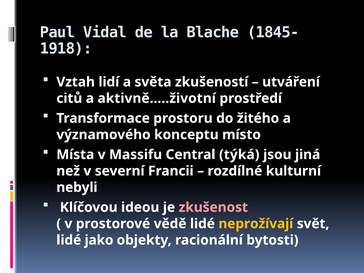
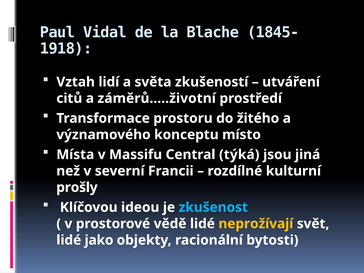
aktivně…..životní: aktivně…..životní -> záměrů…..životní (157, 98)
nebyli: nebyli -> prošly (77, 187)
zkušenost colour: pink -> light blue (213, 207)
